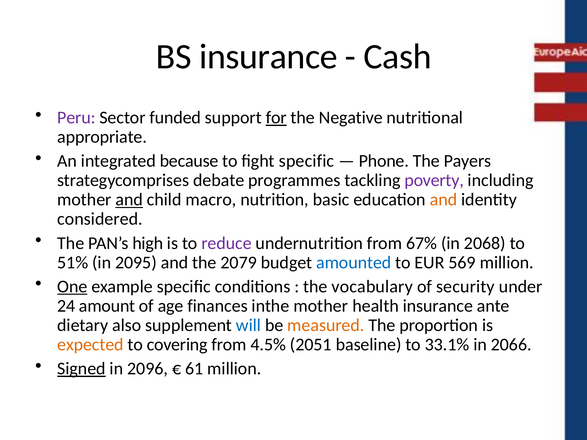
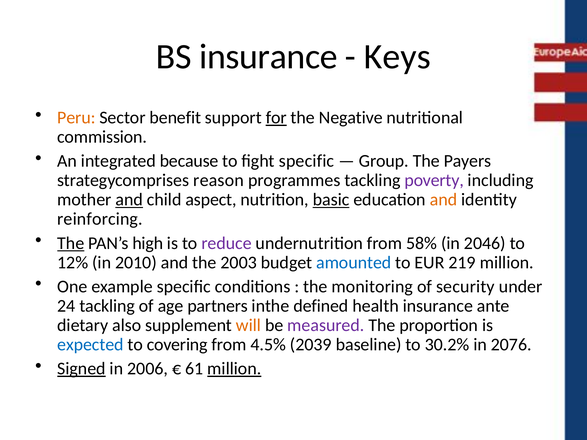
Cash: Cash -> Keys (397, 57)
Peru colour: purple -> orange (76, 118)
funded: funded -> benefit (175, 118)
appropriate: appropriate -> commission (102, 137)
Phone: Phone -> Group (384, 161)
debate: debate -> reason (219, 180)
macro: macro -> aspect (211, 200)
basic underline: none -> present (331, 200)
considered: considered -> reinforcing (100, 219)
The underline: none -> present (71, 243)
67%: 67% -> 58% (422, 243)
2068: 2068 -> 2046 (485, 243)
51%: 51% -> 12% (73, 263)
2095: 2095 -> 2010 (136, 263)
2079: 2079 -> 2003 (239, 263)
569: 569 -> 219 (462, 263)
One underline: present -> none (72, 287)
vocabulary: vocabulary -> monitoring (372, 287)
24 amount: amount -> tackling (107, 306)
finances: finances -> partners (218, 306)
inthe mother: mother -> defined (321, 306)
will colour: blue -> orange (248, 325)
measured colour: orange -> purple (326, 325)
expected colour: orange -> blue (90, 345)
2051: 2051 -> 2039 (311, 345)
33.1%: 33.1% -> 30.2% (447, 345)
2066: 2066 -> 2076 (511, 345)
2096: 2096 -> 2006 (148, 369)
million underline: none -> present (234, 369)
